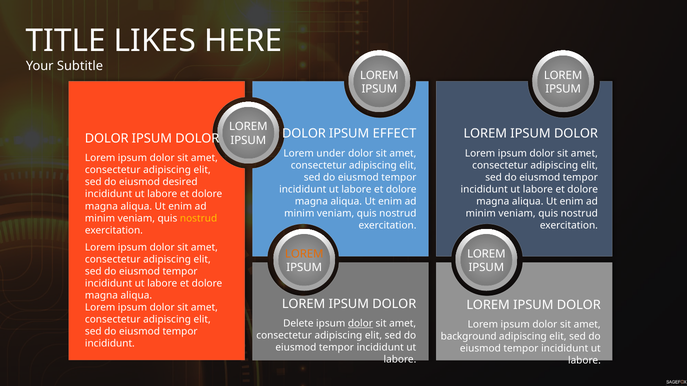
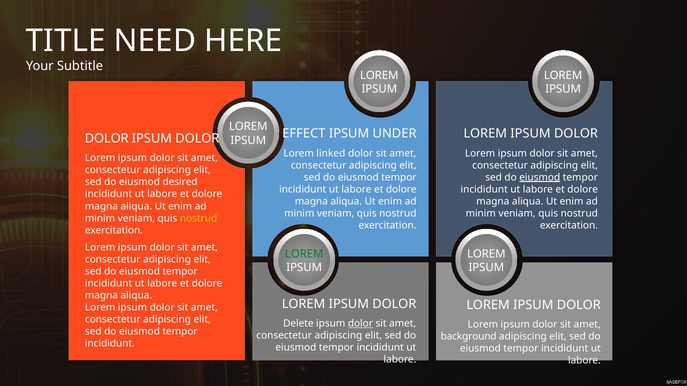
LIKES: LIKES -> NEED (155, 41)
DOLOR: DOLOR -> EFFECT (304, 134)
EFFECT: EFFECT -> UNDER (395, 134)
under: under -> linked (331, 153)
eiusmod underline: none -> present (540, 177)
LOREM colour: orange -> green (304, 254)
